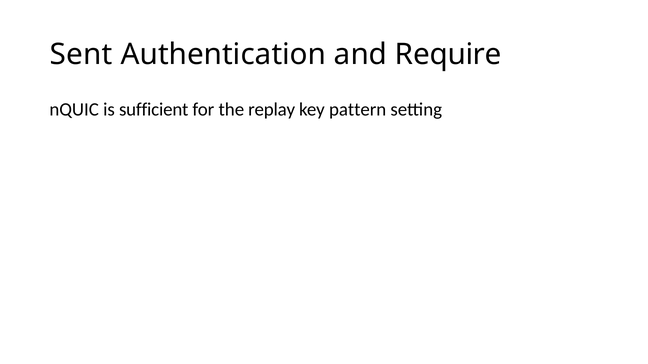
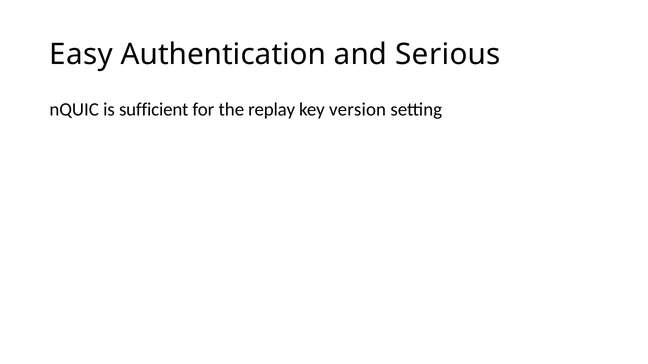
Sent: Sent -> Easy (81, 54)
Require: Require -> Serious (448, 54)
pattern: pattern -> version (358, 110)
